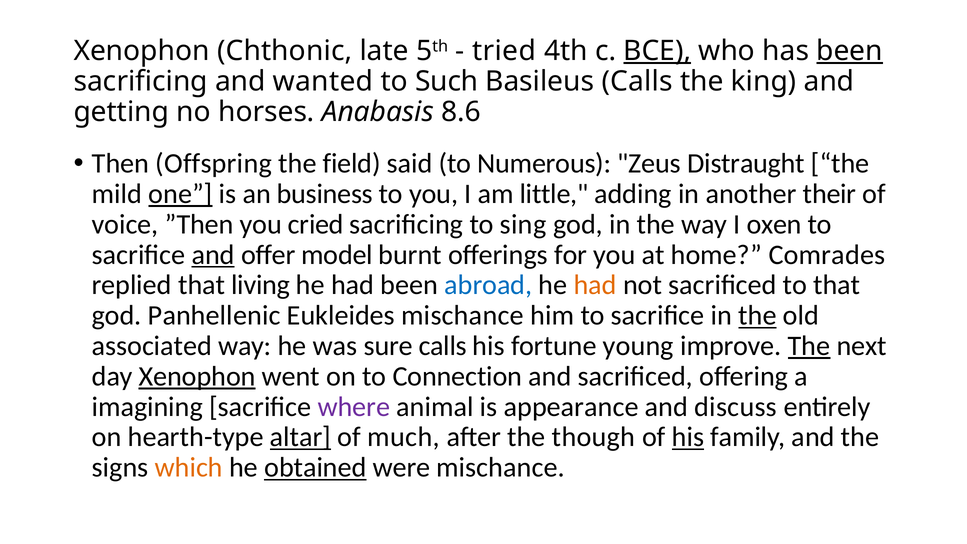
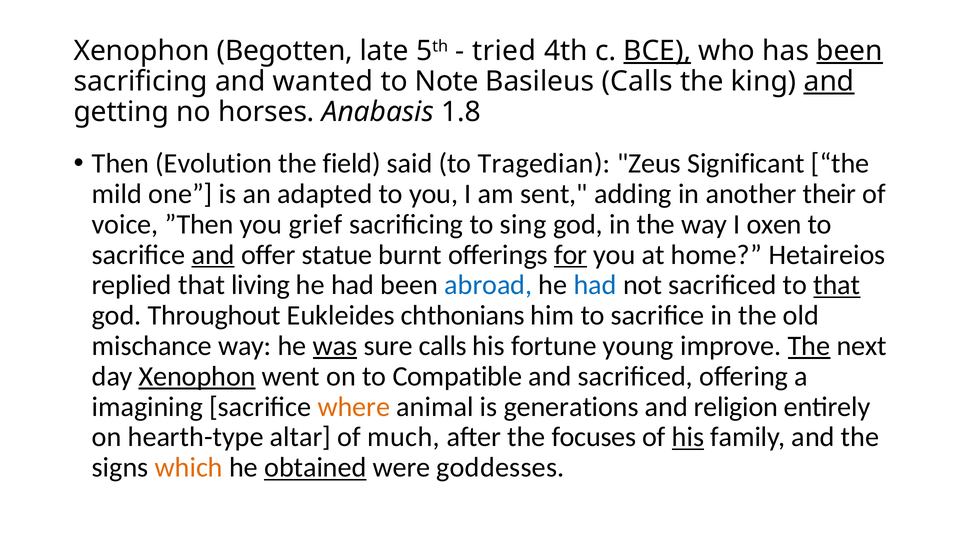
Chthonic: Chthonic -> Begotten (285, 51)
Such: Such -> Note (447, 81)
and underline: none -> present (829, 81)
8.6: 8.6 -> 1.8 (461, 112)
Offspring: Offspring -> Evolution (214, 163)
Numerous: Numerous -> Tragedian (544, 163)
Distraught: Distraught -> Significant (746, 163)
one underline: present -> none (180, 194)
business: business -> adapted (325, 194)
little: little -> sent (554, 194)
cried: cried -> grief (316, 224)
model: model -> statue (337, 255)
for underline: none -> present (571, 255)
Comrades: Comrades -> Hetaireios (827, 255)
had colour: orange -> blue (595, 285)
that underline: none -> present (837, 285)
Panhellenic: Panhellenic -> Throughout (214, 315)
Eukleides mischance: mischance -> chthonians (463, 315)
the underline: present -> none (757, 315)
associated: associated -> mischance (152, 346)
was underline: none -> present (335, 346)
Connection: Connection -> Compatible (457, 376)
where colour: purple -> orange (354, 407)
appearance: appearance -> generations (571, 407)
discuss: discuss -> religion (736, 407)
altar underline: present -> none (300, 437)
though: though -> focuses (594, 437)
were mischance: mischance -> goddesses (500, 468)
